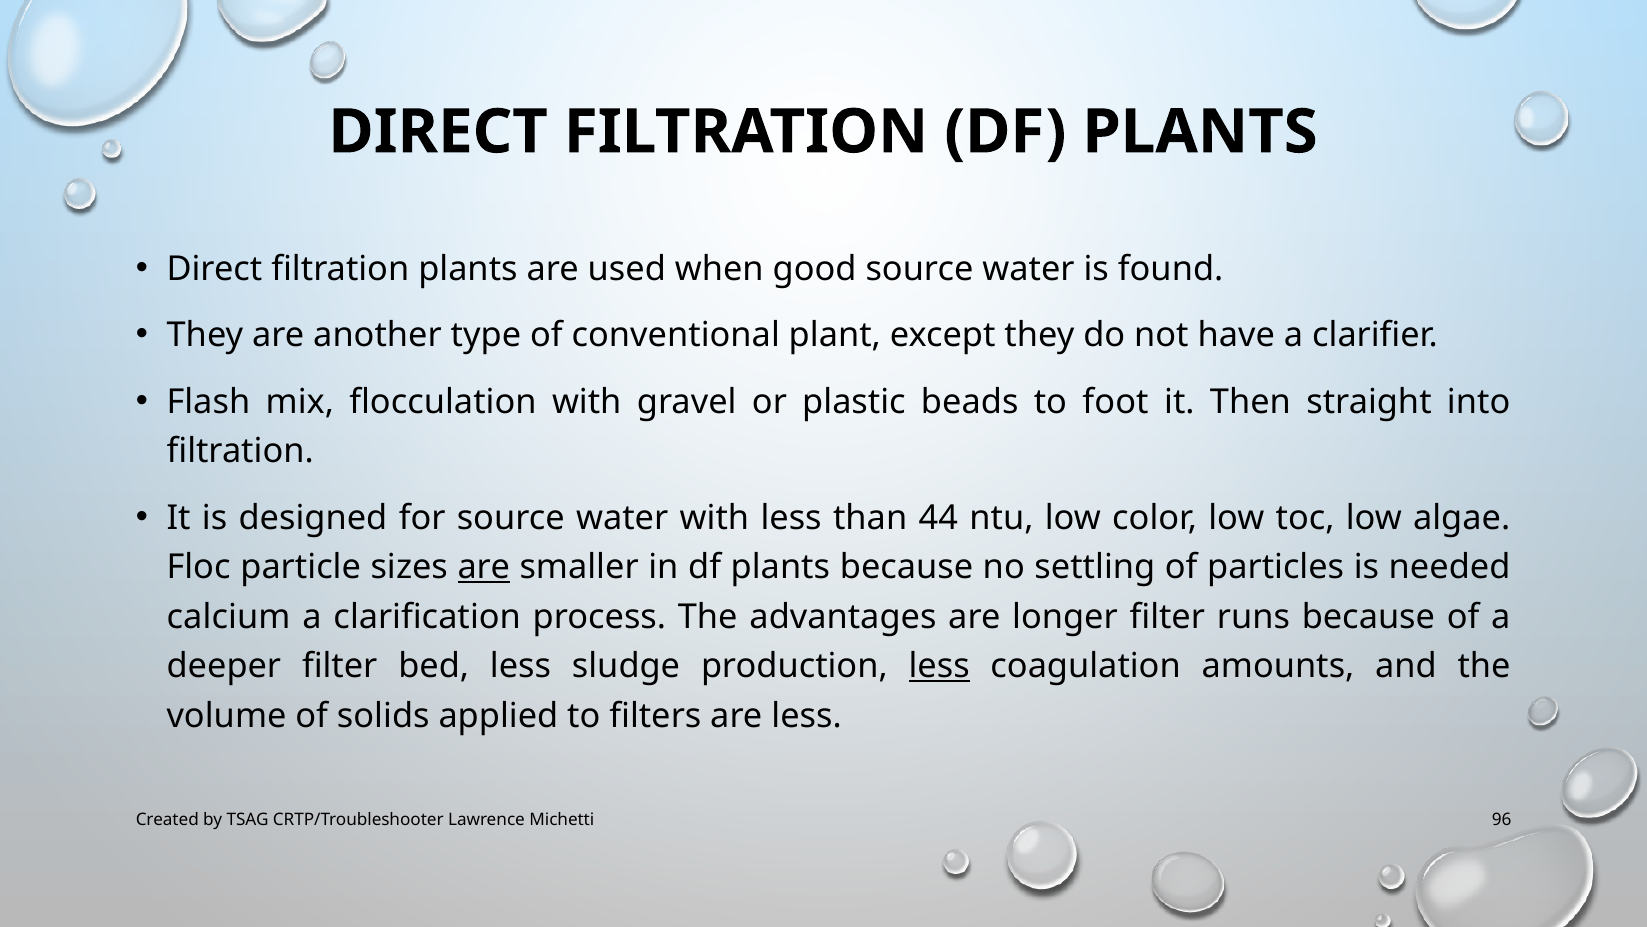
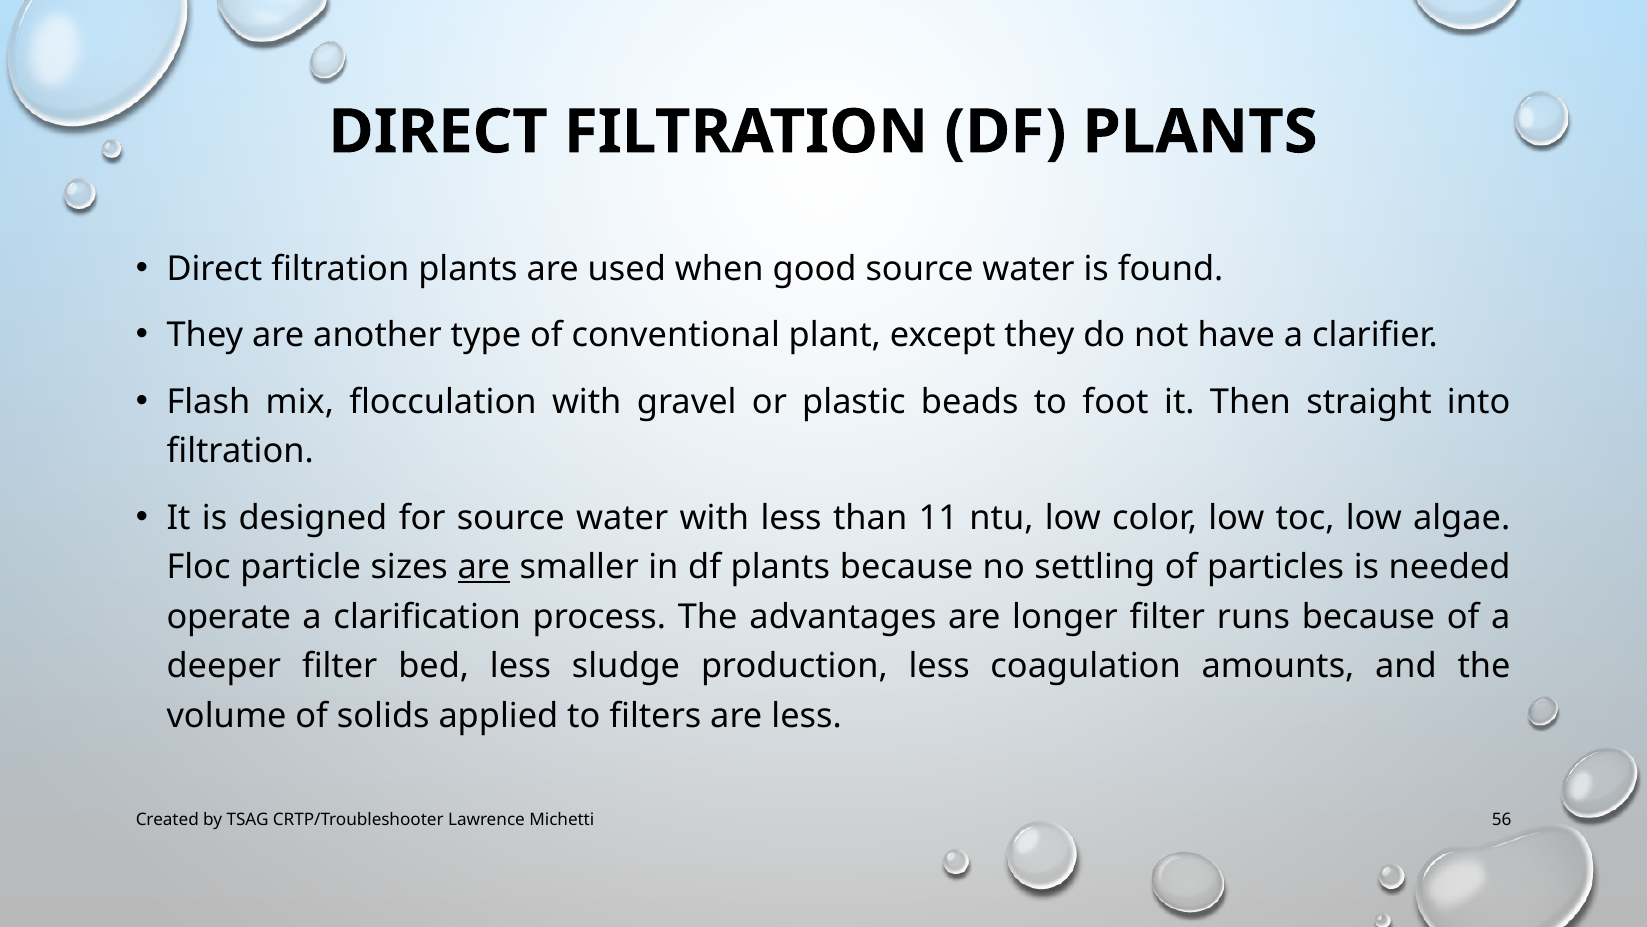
44: 44 -> 11 (938, 518)
calcium: calcium -> operate (229, 617)
less underline: present -> none (939, 666)
96: 96 -> 56 (1502, 819)
